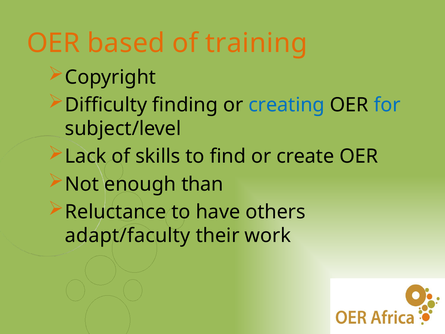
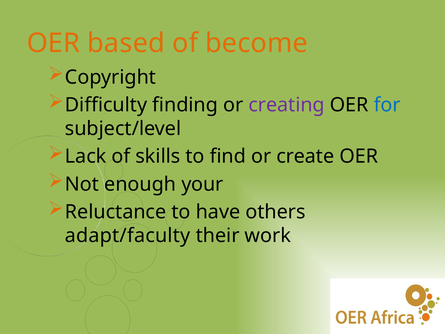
training: training -> become (257, 43)
creating colour: blue -> purple (287, 105)
than: than -> your (202, 184)
